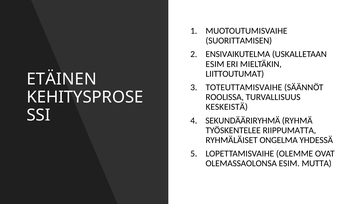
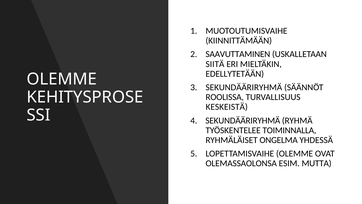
SUORITTAMISEN: SUORITTAMISEN -> KIINNITTÄMÄÄN (239, 41)
ENSIVAIKUTELMA: ENSIVAIKUTELMA -> SAAVUTTAMINEN (238, 54)
ESIM: ESIM -> SIITÄ (215, 64)
LIITTOUTUMAT: LIITTOUTUMAT -> EDELLYTETÄÄN (235, 74)
ETÄINEN: ETÄINEN -> OLEMME (62, 79)
TOTEUTTAMISVAIHE: TOTEUTTAMISVAIHE -> SEKUNDÄÄRIRYHMÄ (244, 87)
RIIPPUMATTA: RIIPPUMATTA -> TOIMINNALLA (289, 130)
